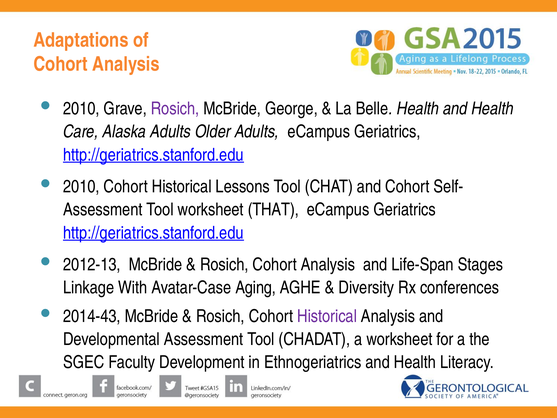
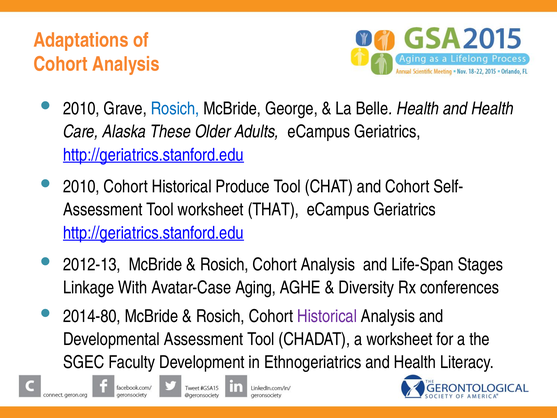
Rosich colour: purple -> blue (175, 109)
Alaska Adults: Adults -> These (171, 132)
Lessons: Lessons -> Produce (243, 187)
2014-43: 2014-43 -> 2014-80 (92, 316)
